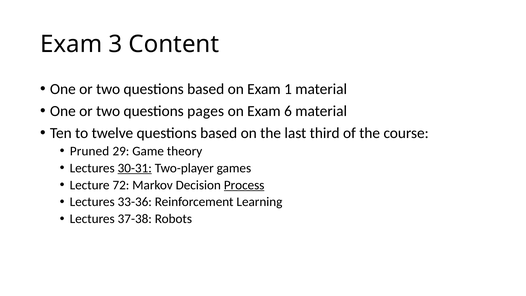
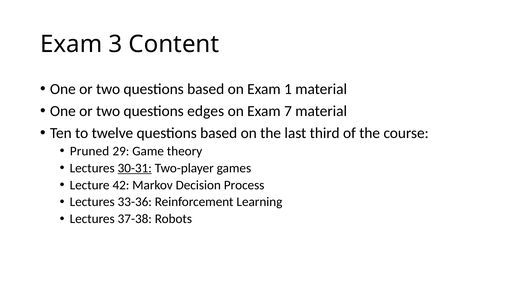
pages: pages -> edges (206, 111)
6: 6 -> 7 (288, 111)
72: 72 -> 42 (121, 185)
Process underline: present -> none (244, 185)
